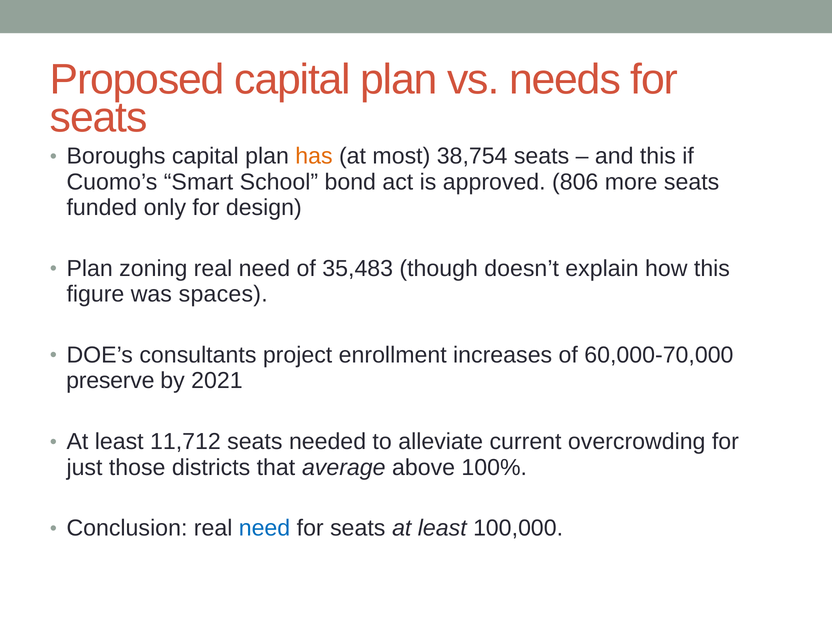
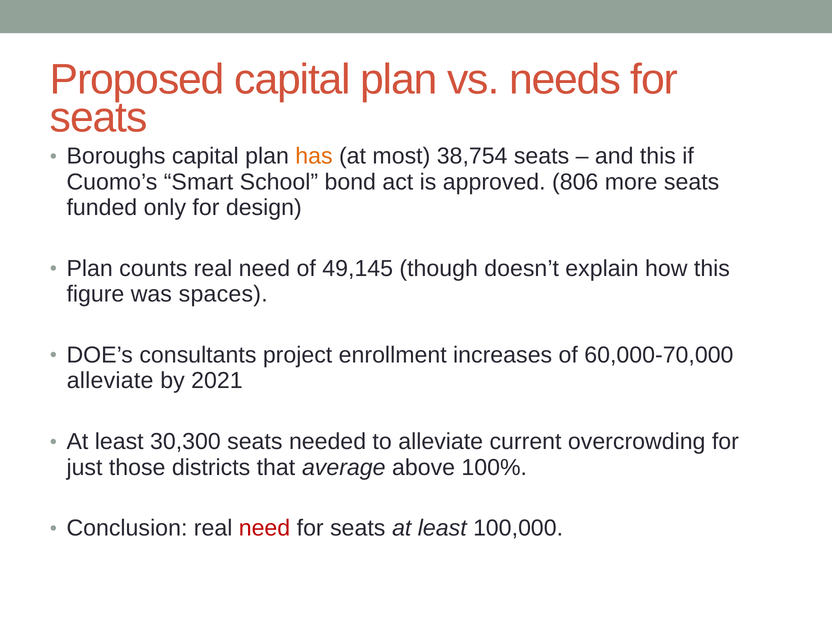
zoning: zoning -> counts (153, 268)
35,483: 35,483 -> 49,145 (358, 268)
preserve: preserve -> alleviate (110, 381)
11,712: 11,712 -> 30,300 (185, 442)
need colour: blue -> red (264, 528)
